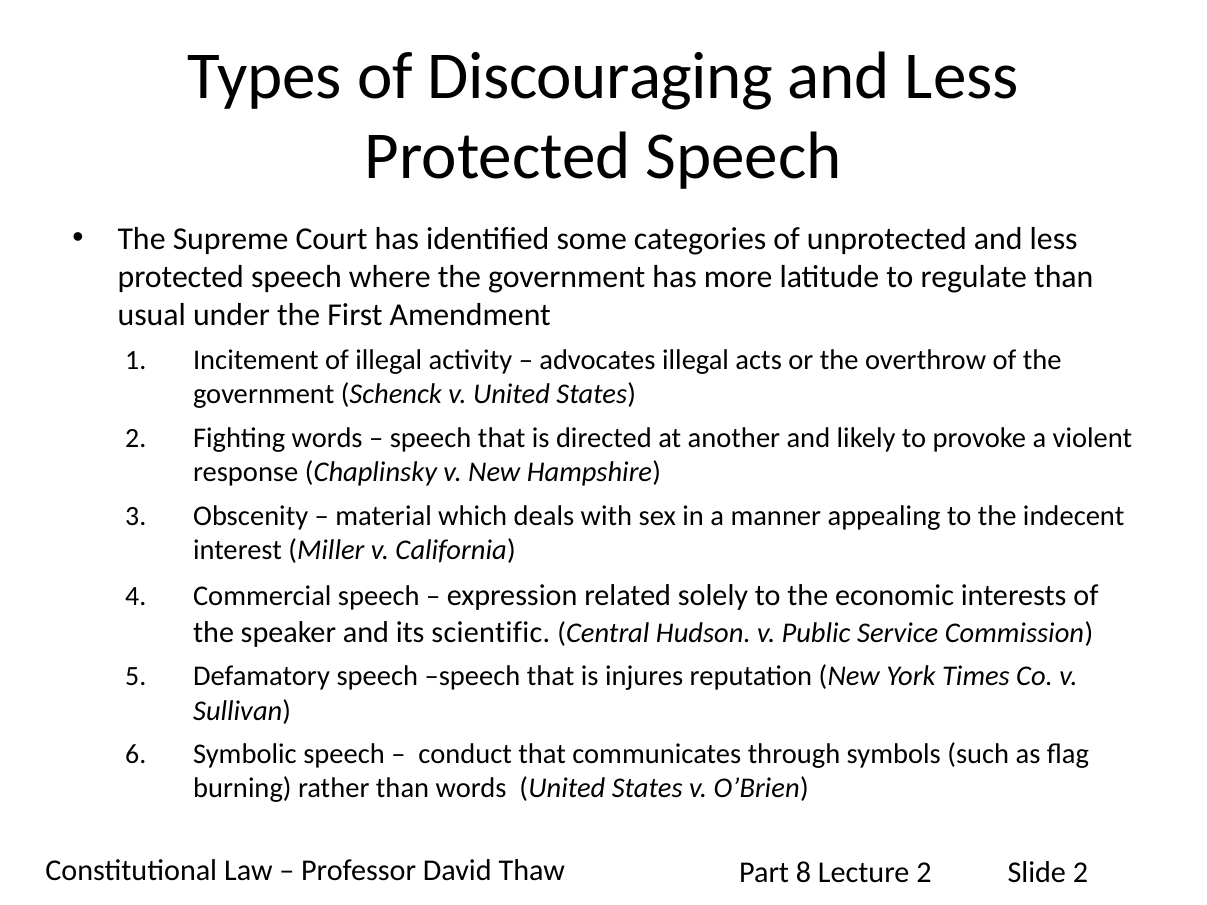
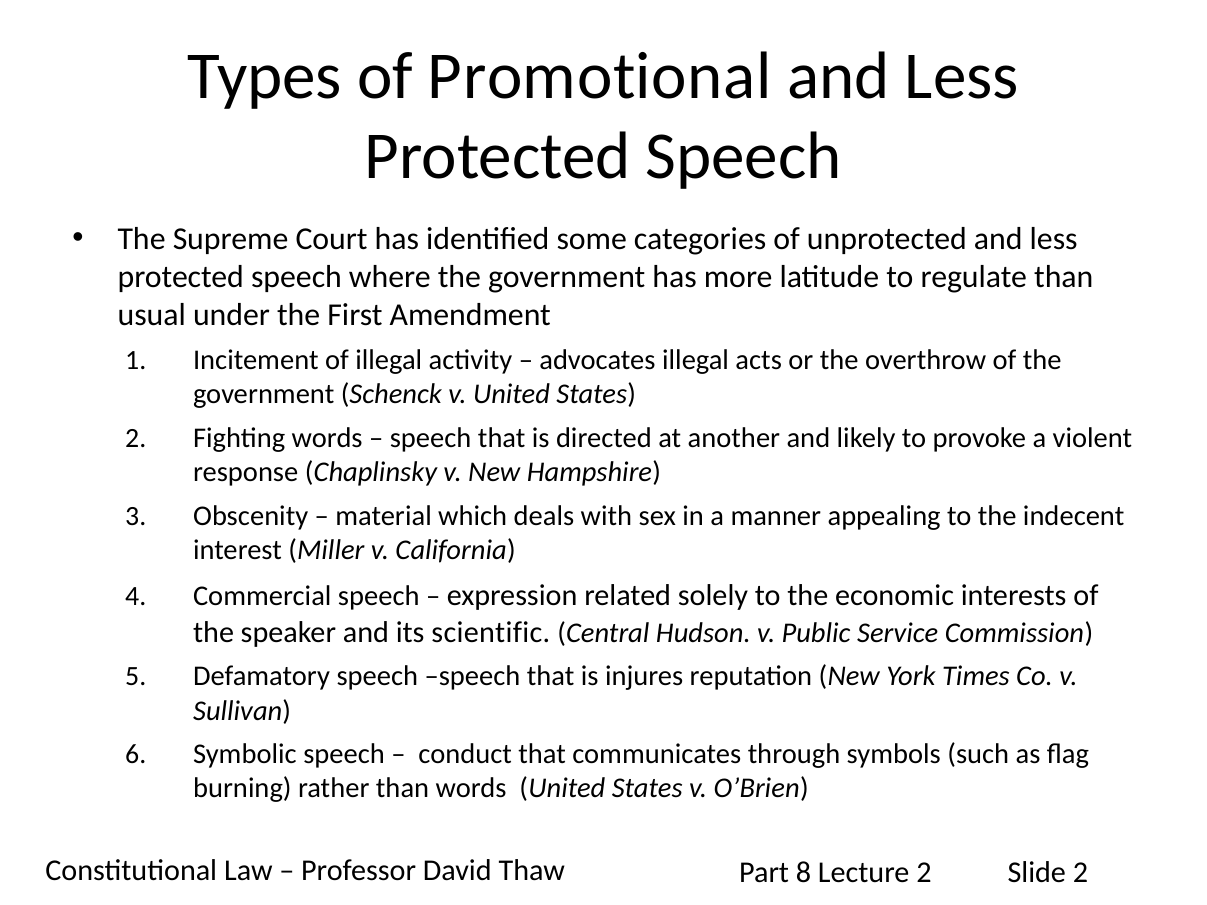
Discouraging: Discouraging -> Promotional (600, 76)
